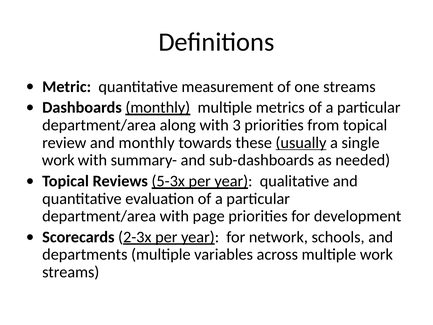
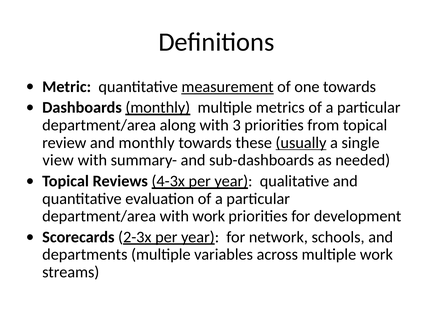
measurement underline: none -> present (228, 87)
one streams: streams -> towards (349, 87)
work: work -> view (58, 160)
5-3x: 5-3x -> 4-3x (168, 181)
with page: page -> work (209, 216)
